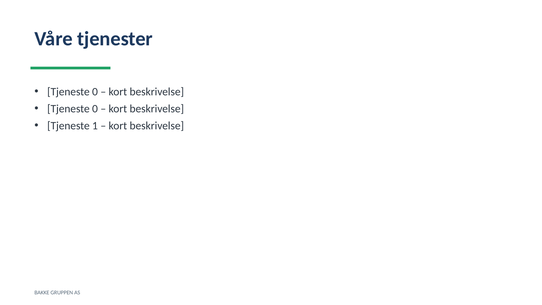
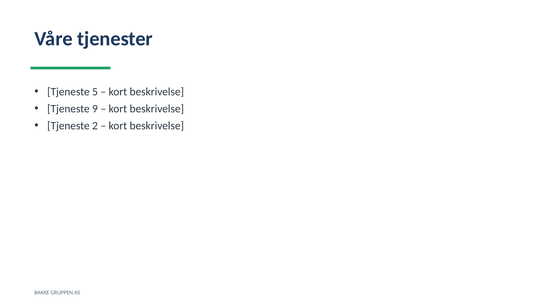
0: 0 -> 5 (95, 92)
0: 0 -> 9 (95, 109)
1: 1 -> 2 (95, 126)
